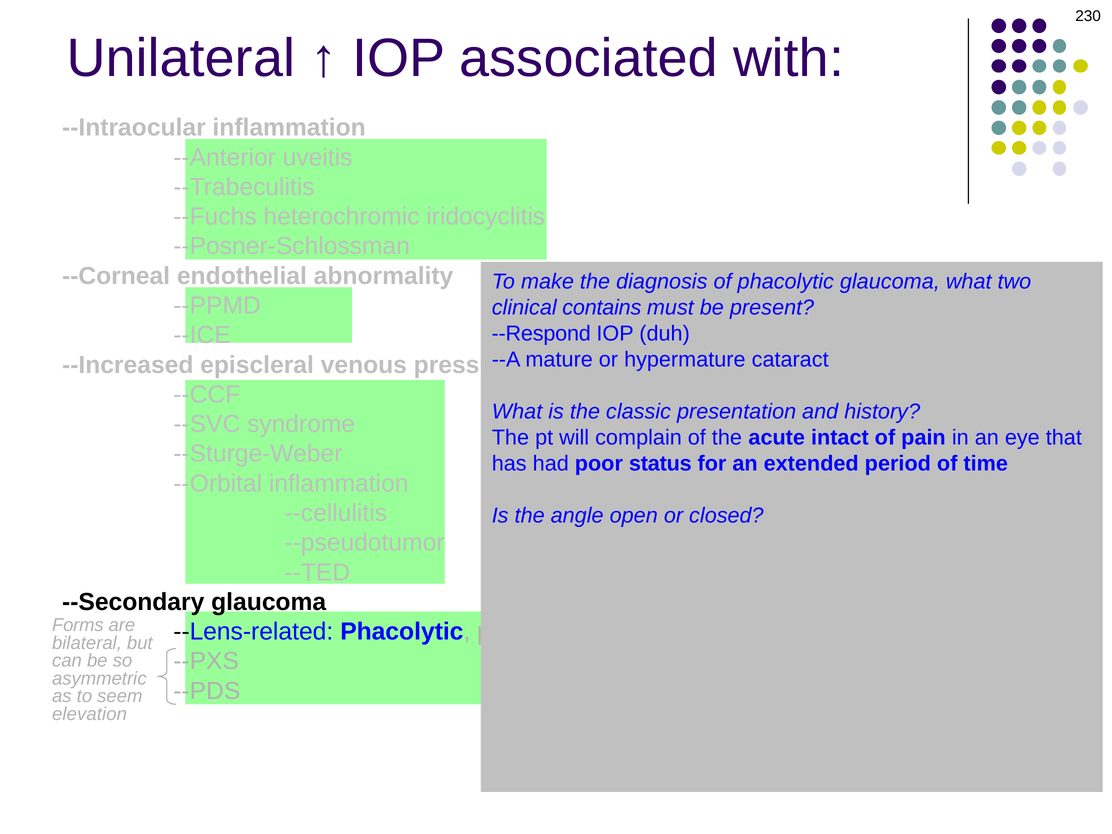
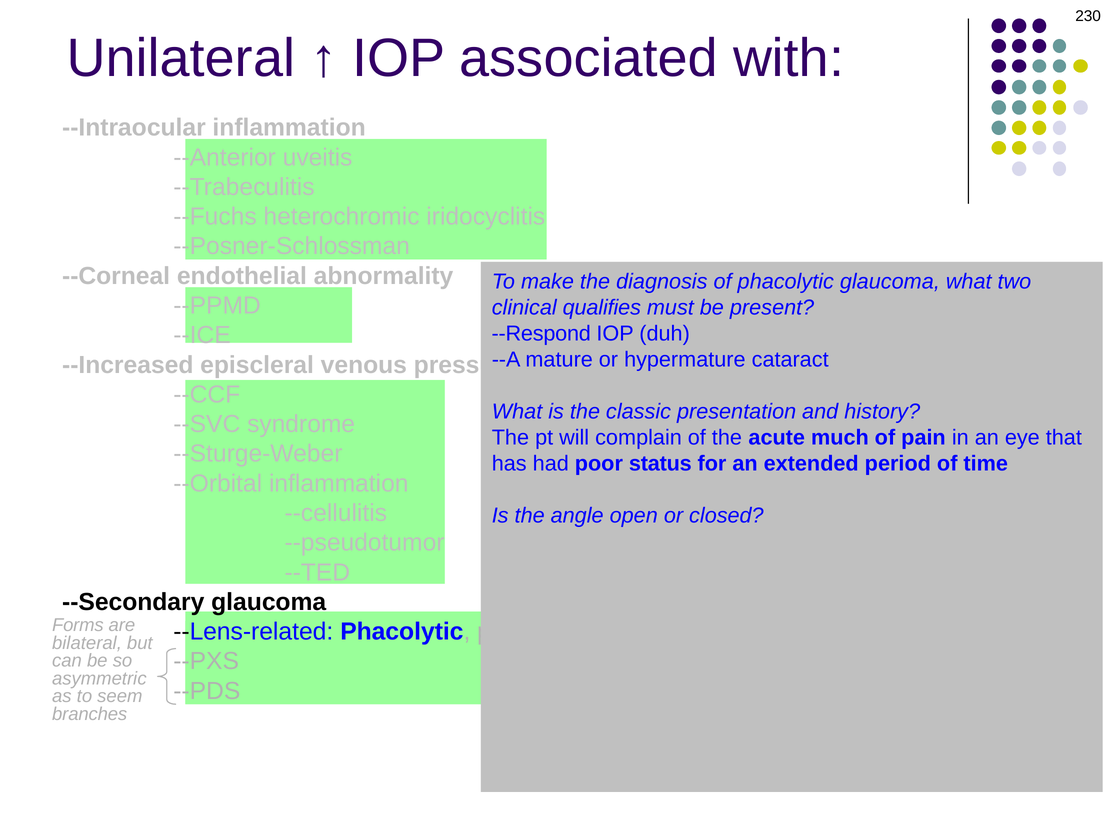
contains: contains -> qualifies (602, 308)
intact: intact -> much (840, 437)
elevation: elevation -> branches (90, 714)
